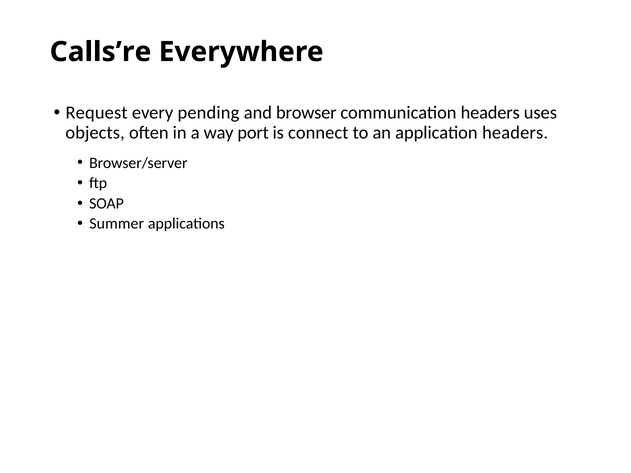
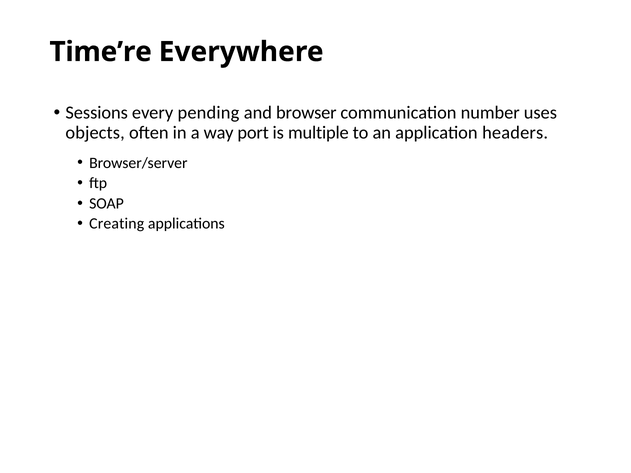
Calls’re: Calls’re -> Time’re (101, 52)
Request: Request -> Sessions (97, 113)
communication headers: headers -> number (490, 113)
connect: connect -> multiple (318, 133)
Summer: Summer -> Creating (117, 224)
